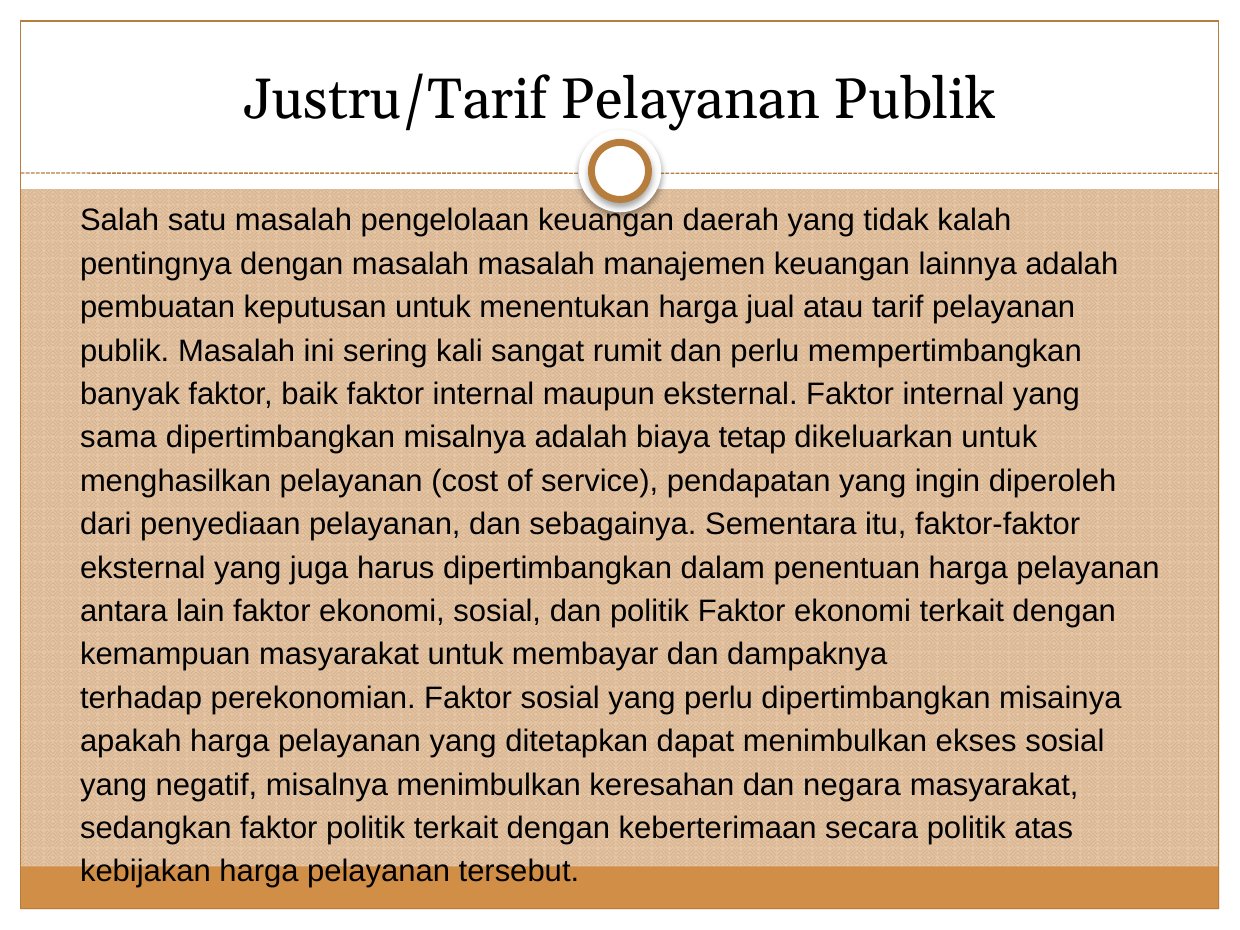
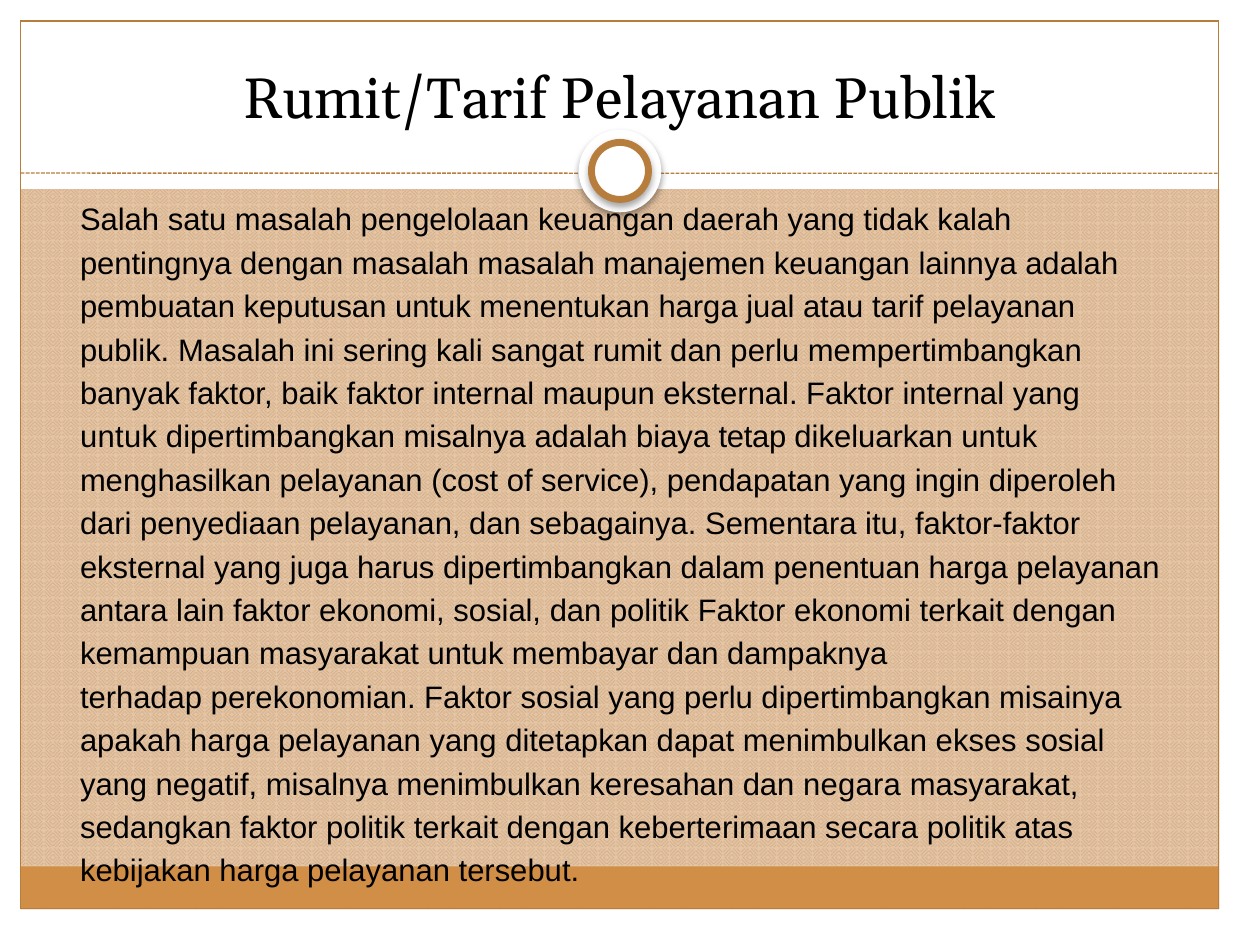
Justru/Tarif: Justru/Tarif -> Rumit/Tarif (395, 99)
sama: sama -> untuk (119, 438)
